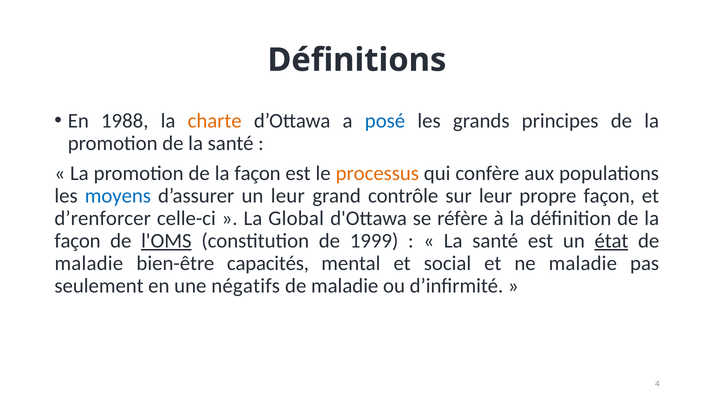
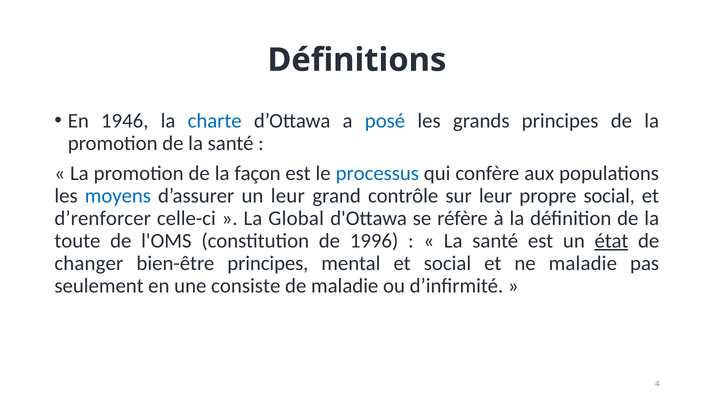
1988: 1988 -> 1946 (125, 121)
charte colour: orange -> blue (215, 121)
processus colour: orange -> blue (377, 173)
propre façon: façon -> social (609, 196)
façon: façon -> toute (77, 241)
l'OMS underline: present -> none (166, 241)
1999: 1999 -> 1996 (374, 241)
maladie: maladie -> changer (89, 263)
bien-être capacités: capacités -> principes (268, 263)
négatifs: négatifs -> consiste (246, 286)
